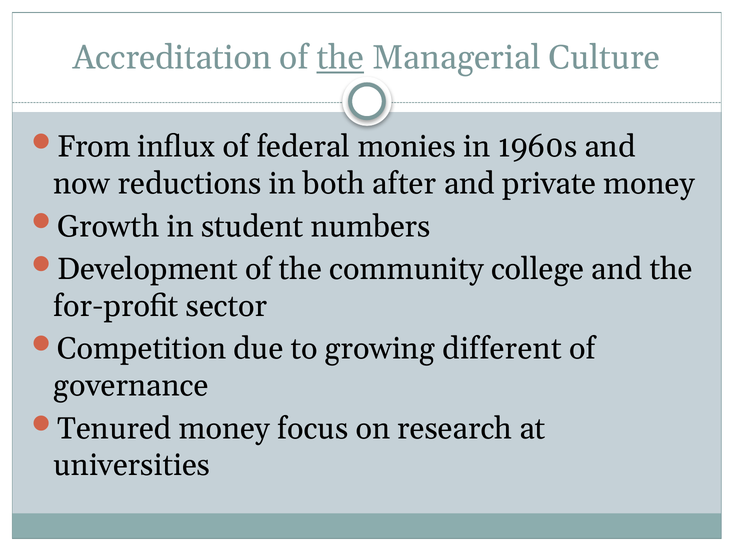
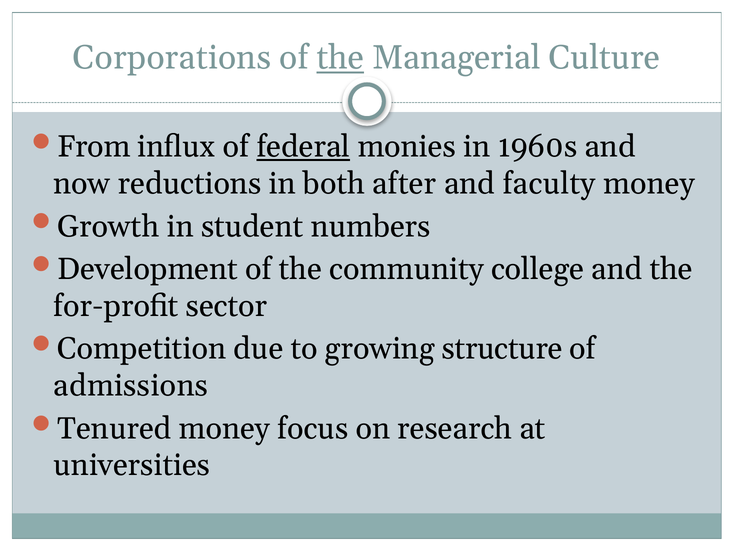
Accreditation: Accreditation -> Corporations (172, 58)
federal underline: none -> present (303, 147)
private: private -> faculty (549, 183)
different: different -> structure (502, 349)
governance: governance -> admissions (131, 385)
